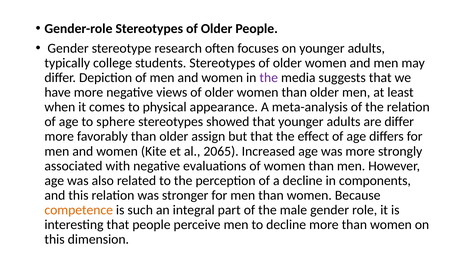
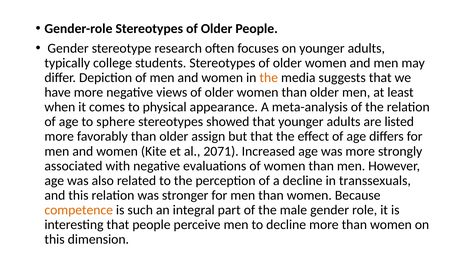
the colour: purple -> orange (269, 78)
are differ: differ -> listed (399, 122)
2065: 2065 -> 2071 (221, 151)
components: components -> transsexuals (375, 181)
